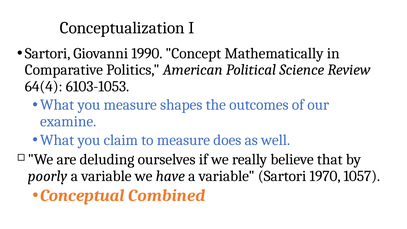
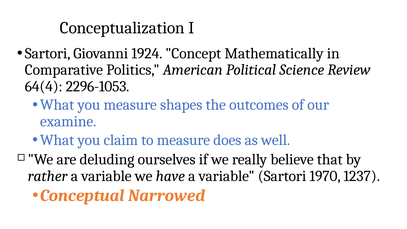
1990: 1990 -> 1924 (147, 53)
6103-1053: 6103-1053 -> 2296-1053 (98, 86)
poorly: poorly -> rather (48, 176)
1057: 1057 -> 1237 (362, 176)
Combined: Combined -> Narrowed (167, 195)
